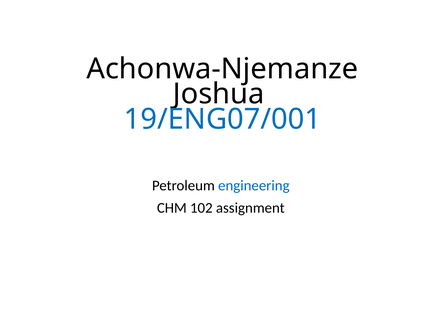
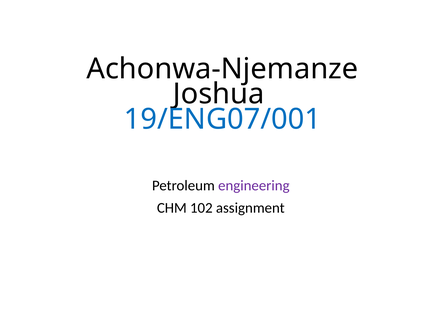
engineering colour: blue -> purple (254, 185)
